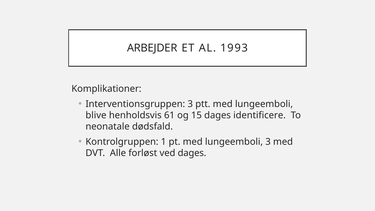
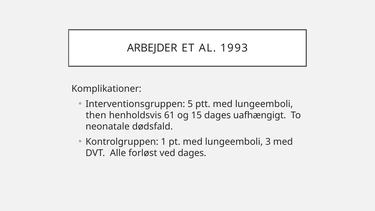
Interventionsgruppen 3: 3 -> 5 (190, 104)
blive: blive -> then (96, 115)
identificere: identificere -> uafhængigt (260, 115)
